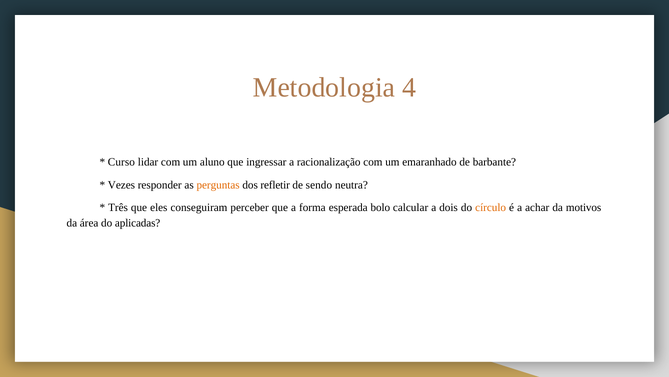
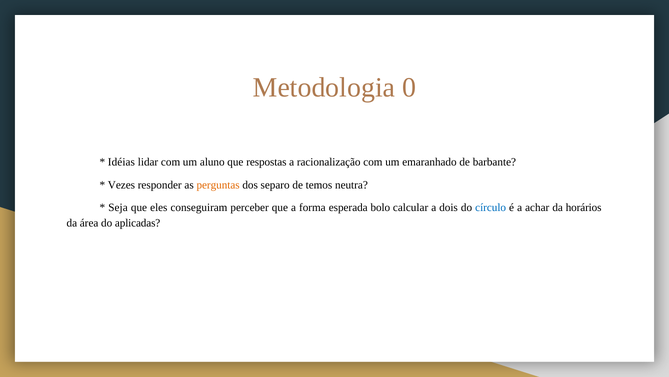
4: 4 -> 0 (409, 87)
Curso: Curso -> Idéias (121, 162)
ingressar: ingressar -> respostas (266, 162)
refletir: refletir -> separo (275, 185)
sendo: sendo -> temos (319, 185)
Três: Três -> Seja (118, 207)
círculo colour: orange -> blue (491, 207)
motivos: motivos -> horários (584, 207)
